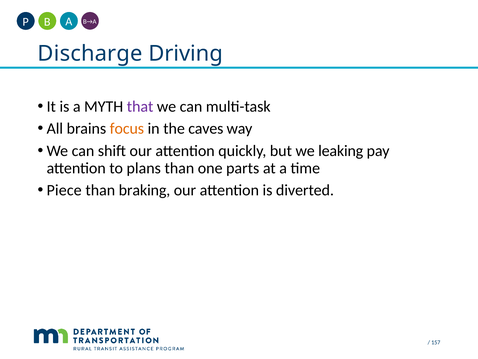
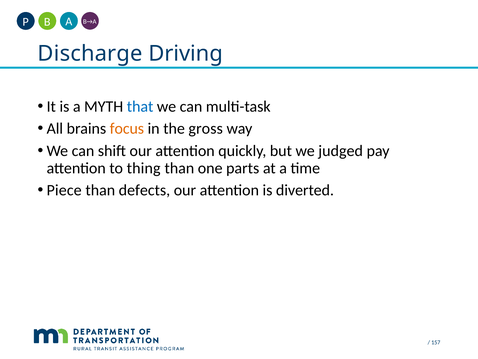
that colour: purple -> blue (140, 106)
caves: caves -> gross (206, 129)
leaking: leaking -> judged (341, 151)
plans: plans -> thing (144, 168)
braking: braking -> defects (144, 190)
